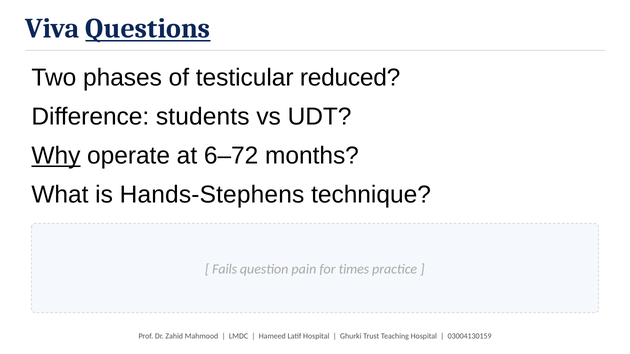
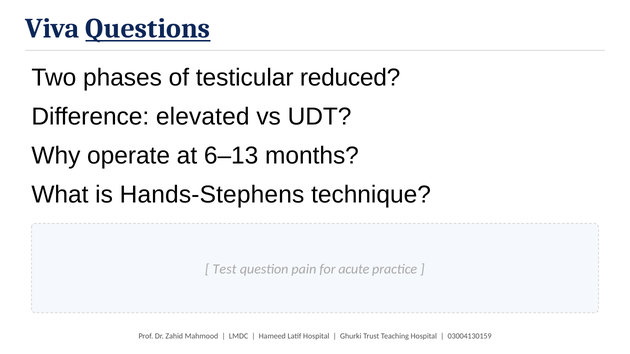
students: students -> elevated (203, 117)
Why underline: present -> none (56, 156)
6–72: 6–72 -> 6–13 (231, 156)
Fails: Fails -> Test (225, 269)
times: times -> acute (354, 269)
